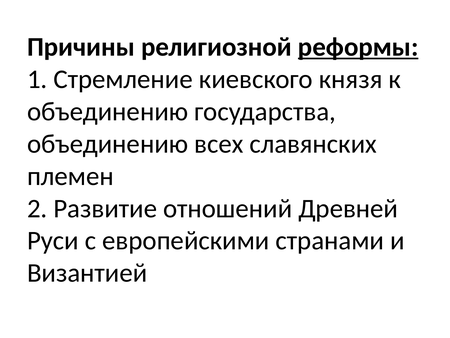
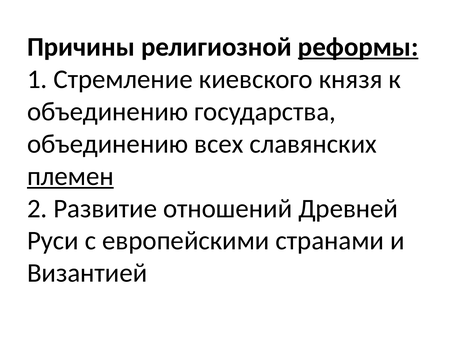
племен underline: none -> present (70, 176)
